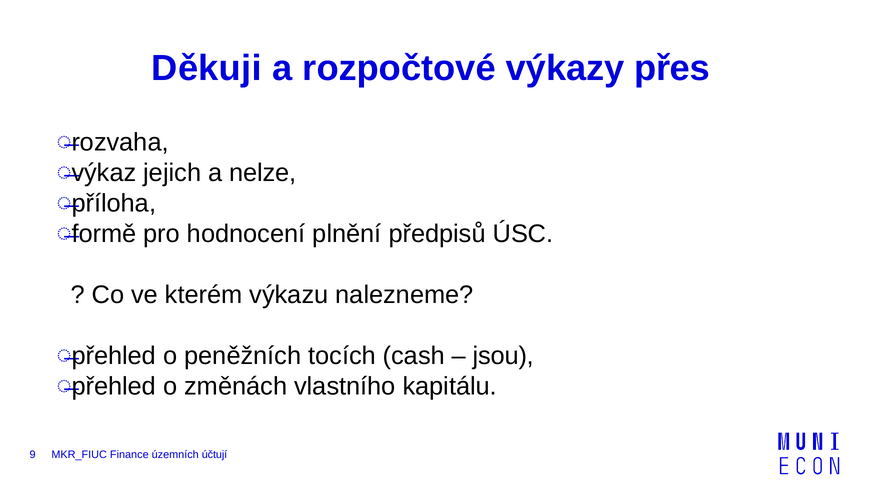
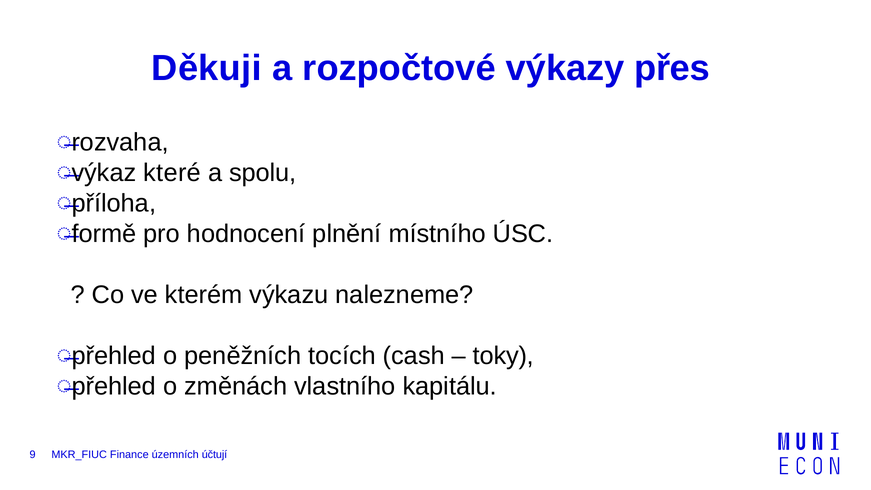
jejich: jejich -> které (172, 173)
nelze: nelze -> spolu (263, 173)
předpisů: předpisů -> místního (437, 234)
jsou: jsou -> toky (503, 356)
